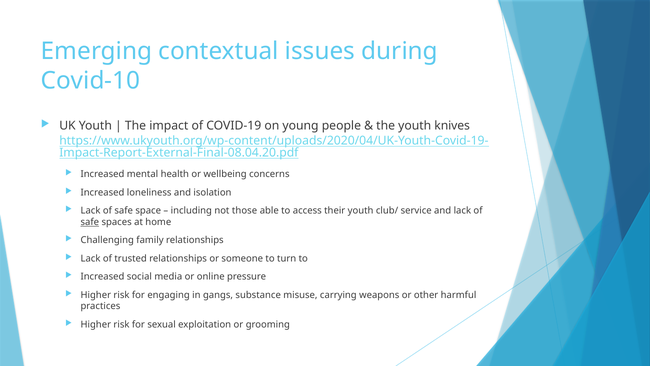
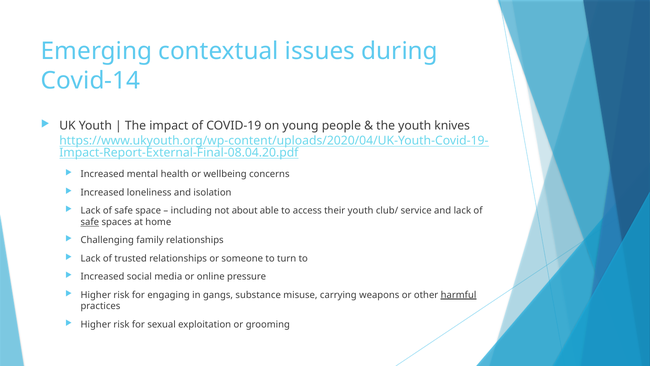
Covid-10: Covid-10 -> Covid-14 (91, 81)
those: those -> about (245, 211)
harmful underline: none -> present (459, 295)
